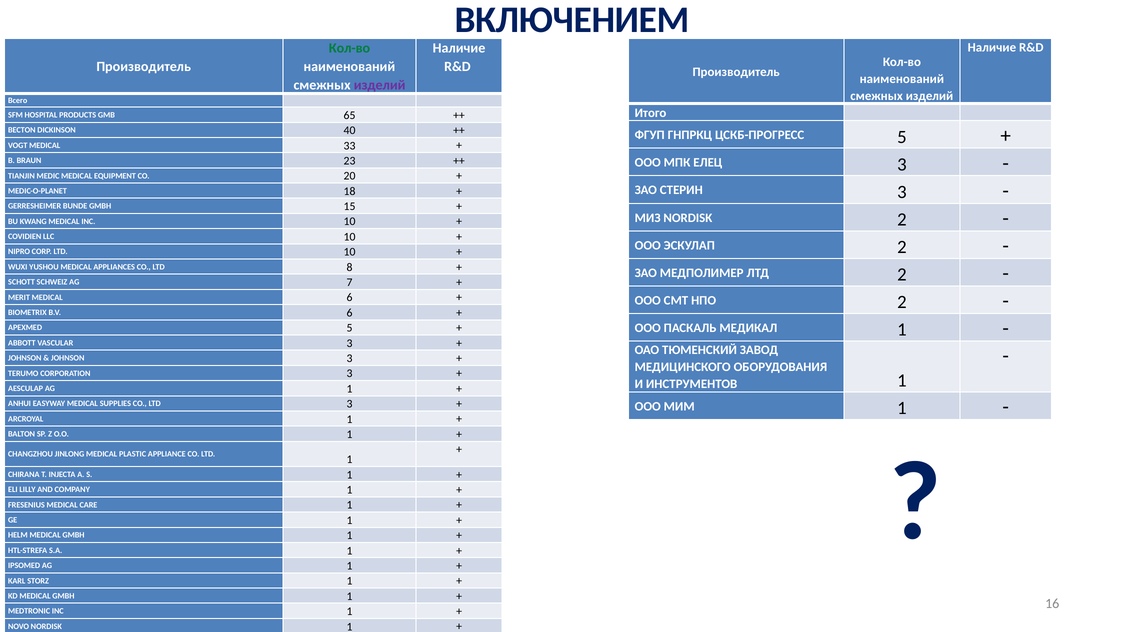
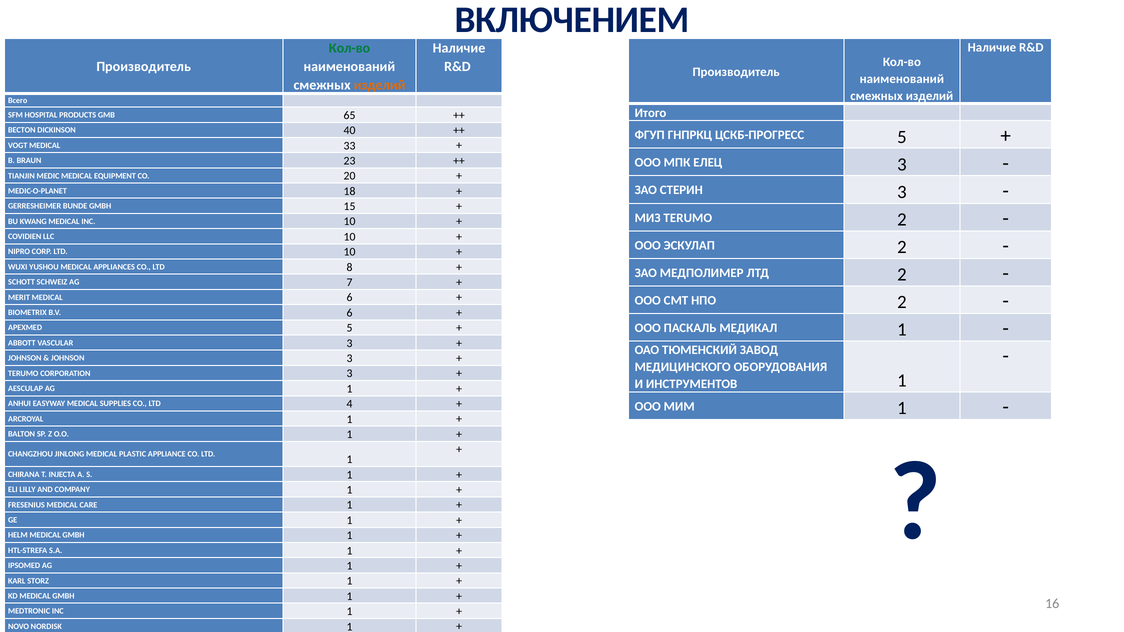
изделий colour: purple -> orange (380, 85)
МИЗ NORDISK: NORDISK -> TERUMO (688, 218)
LTD 3: 3 -> 4 (350, 404)
